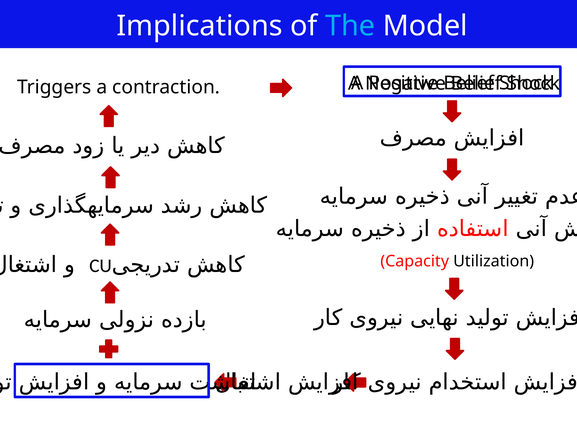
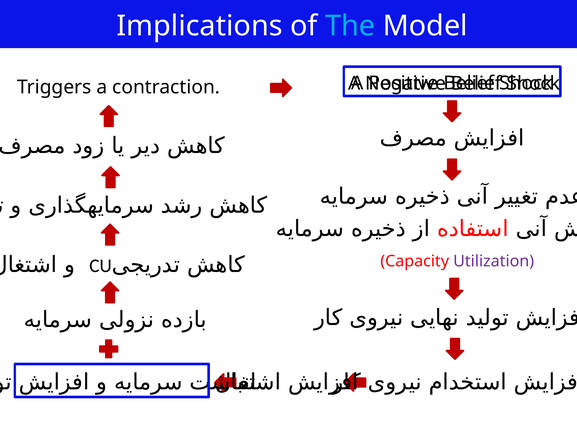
Utilization colour: black -> purple (494, 261)
